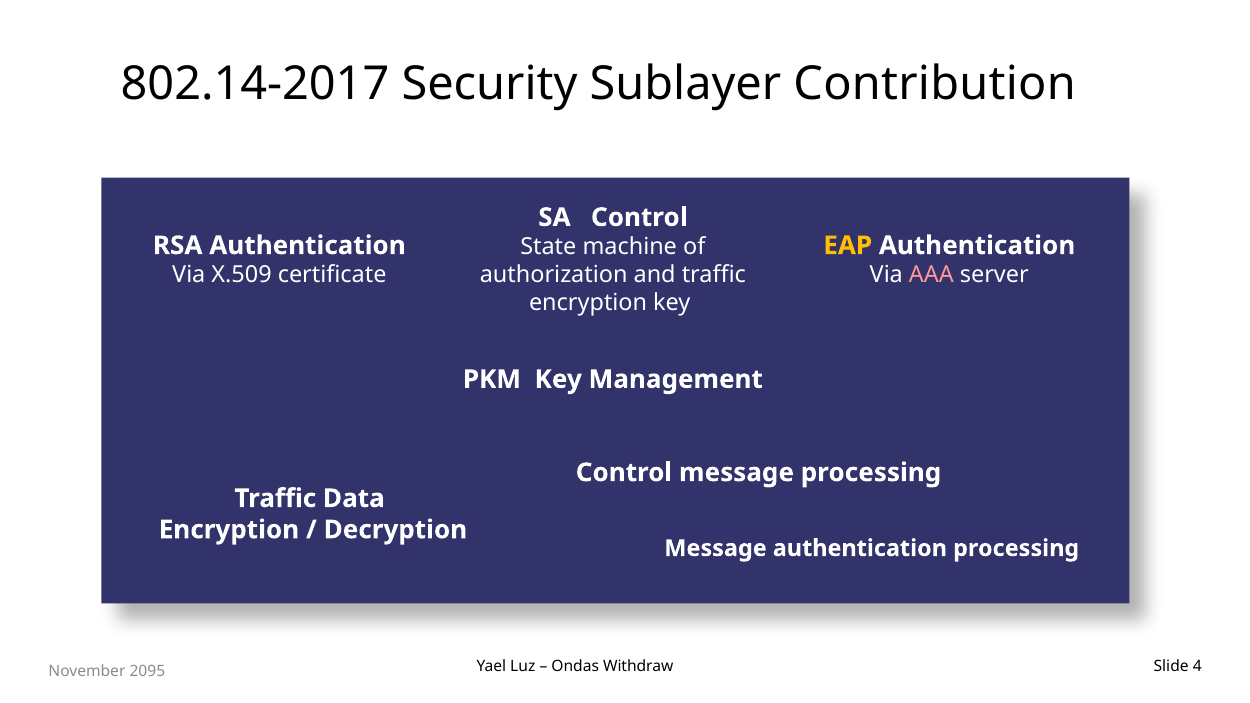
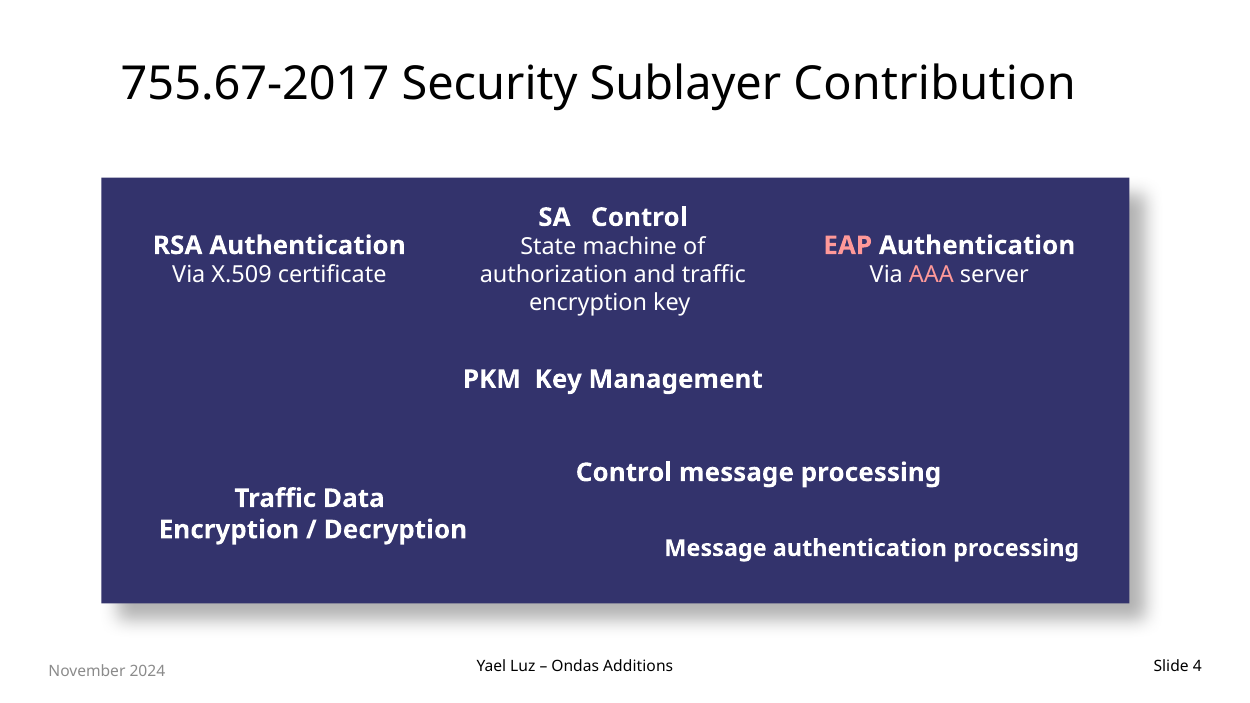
802.14-2017: 802.14-2017 -> 755.67-2017 (255, 84)
EAP colour: yellow -> pink (848, 246)
Withdraw: Withdraw -> Additions (638, 667)
2095: 2095 -> 2024 (147, 672)
